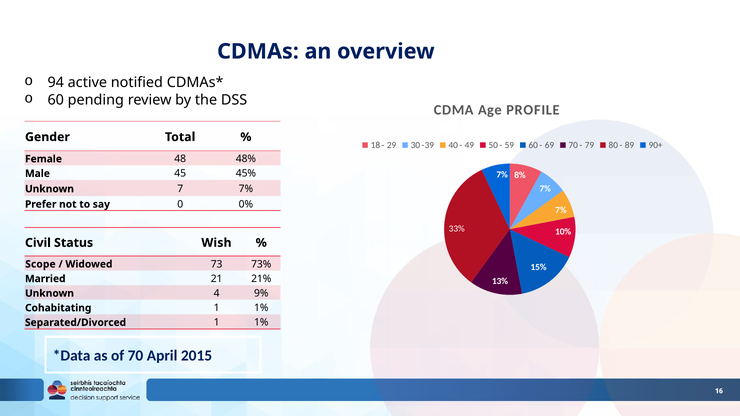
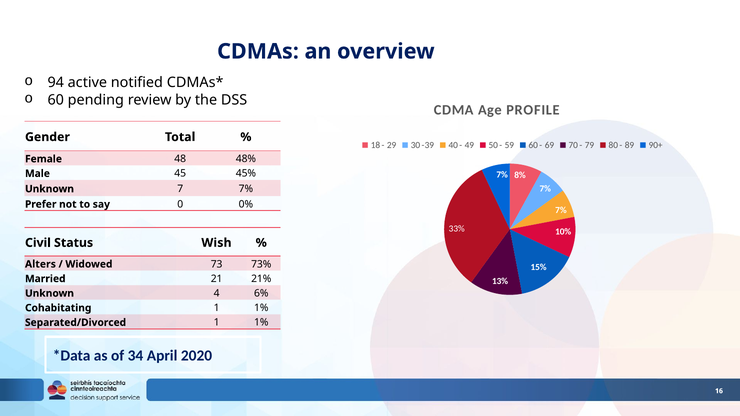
Scope: Scope -> Alters (40, 264)
9%: 9% -> 6% (261, 294)
of 70: 70 -> 34 (135, 356)
2015: 2015 -> 2020 (197, 356)
